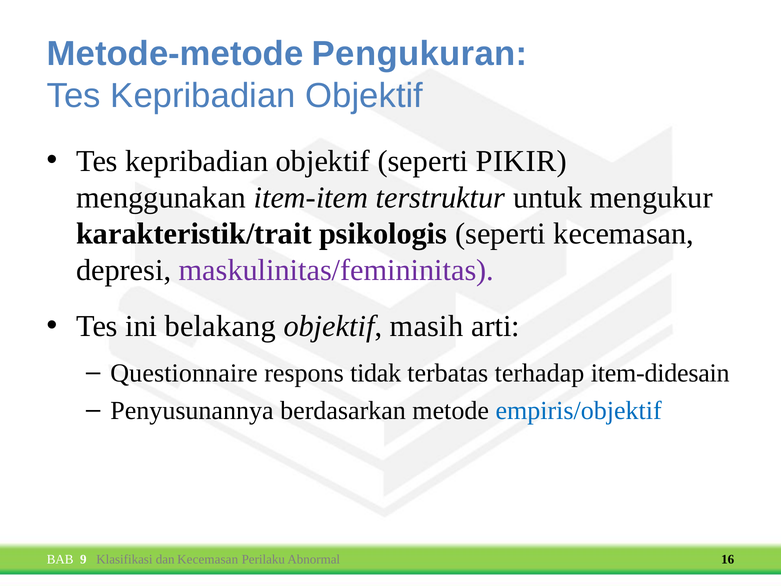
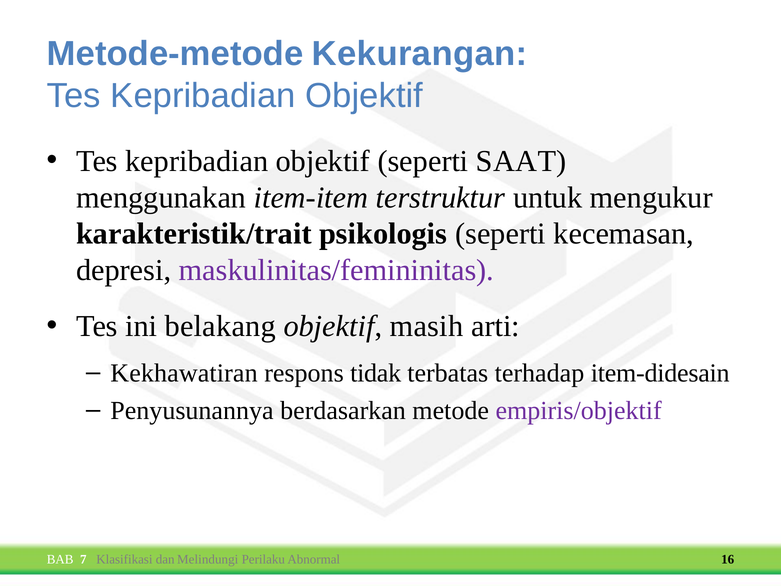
Pengukuran: Pengukuran -> Kekurangan (420, 54)
PIKIR: PIKIR -> SAAT (521, 161)
Questionnaire: Questionnaire -> Kekhawatiran (184, 373)
empiris/objektif colour: blue -> purple (579, 411)
9: 9 -> 7 (83, 559)
dan Kecemasan: Kecemasan -> Melindungi (208, 559)
